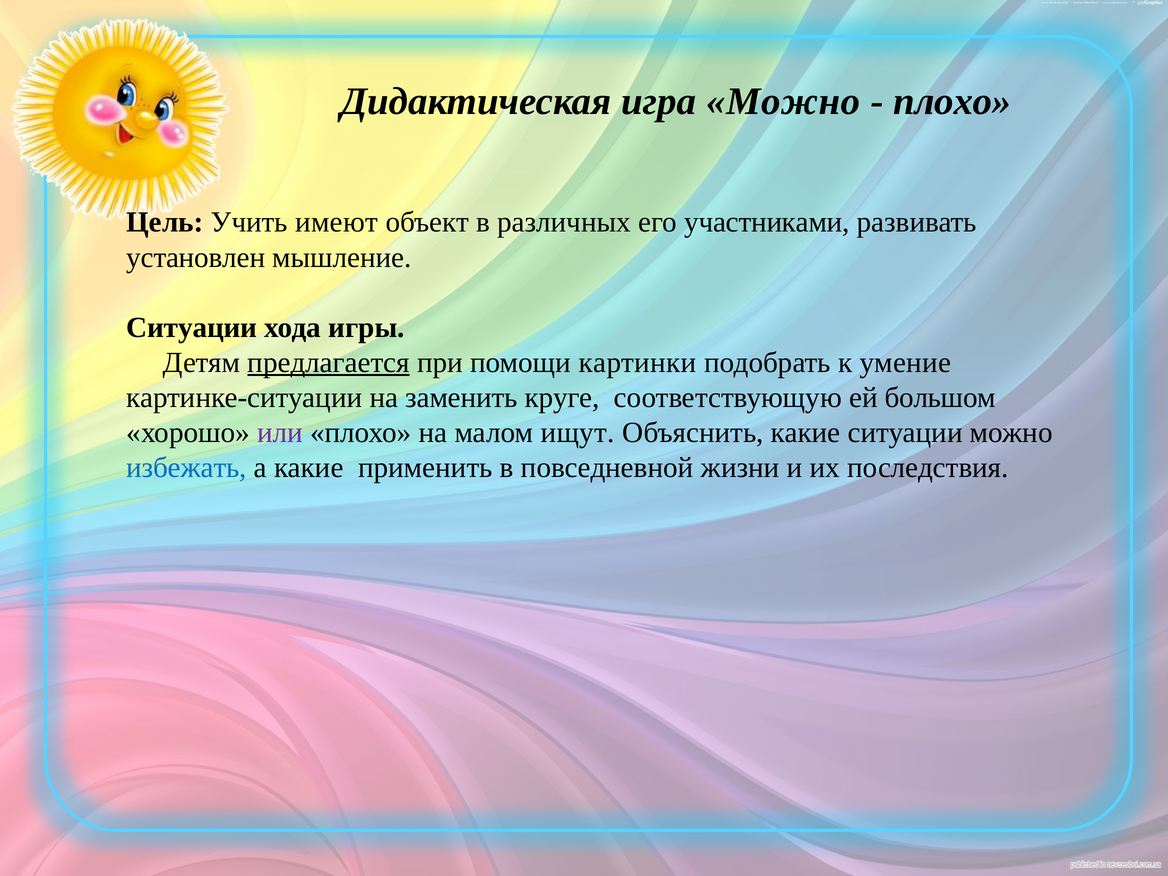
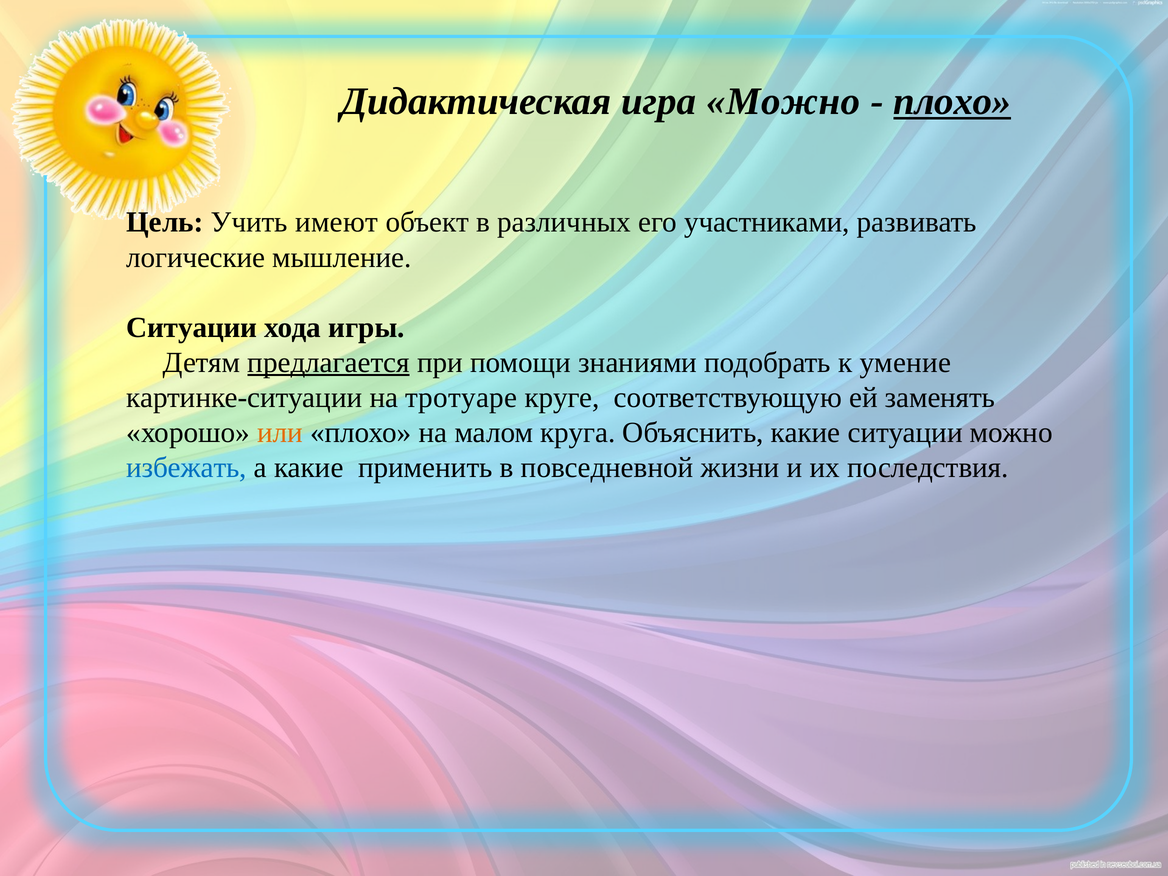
плохо underline: none -> present (952, 102)
установлен: установлен -> логические (196, 257)
картинки: картинки -> знаниями (638, 363)
заменить: заменить -> тротуаре (461, 398)
большом: большом -> заменять (940, 398)
или colour: purple -> orange (280, 433)
ищут: ищут -> круга (578, 433)
